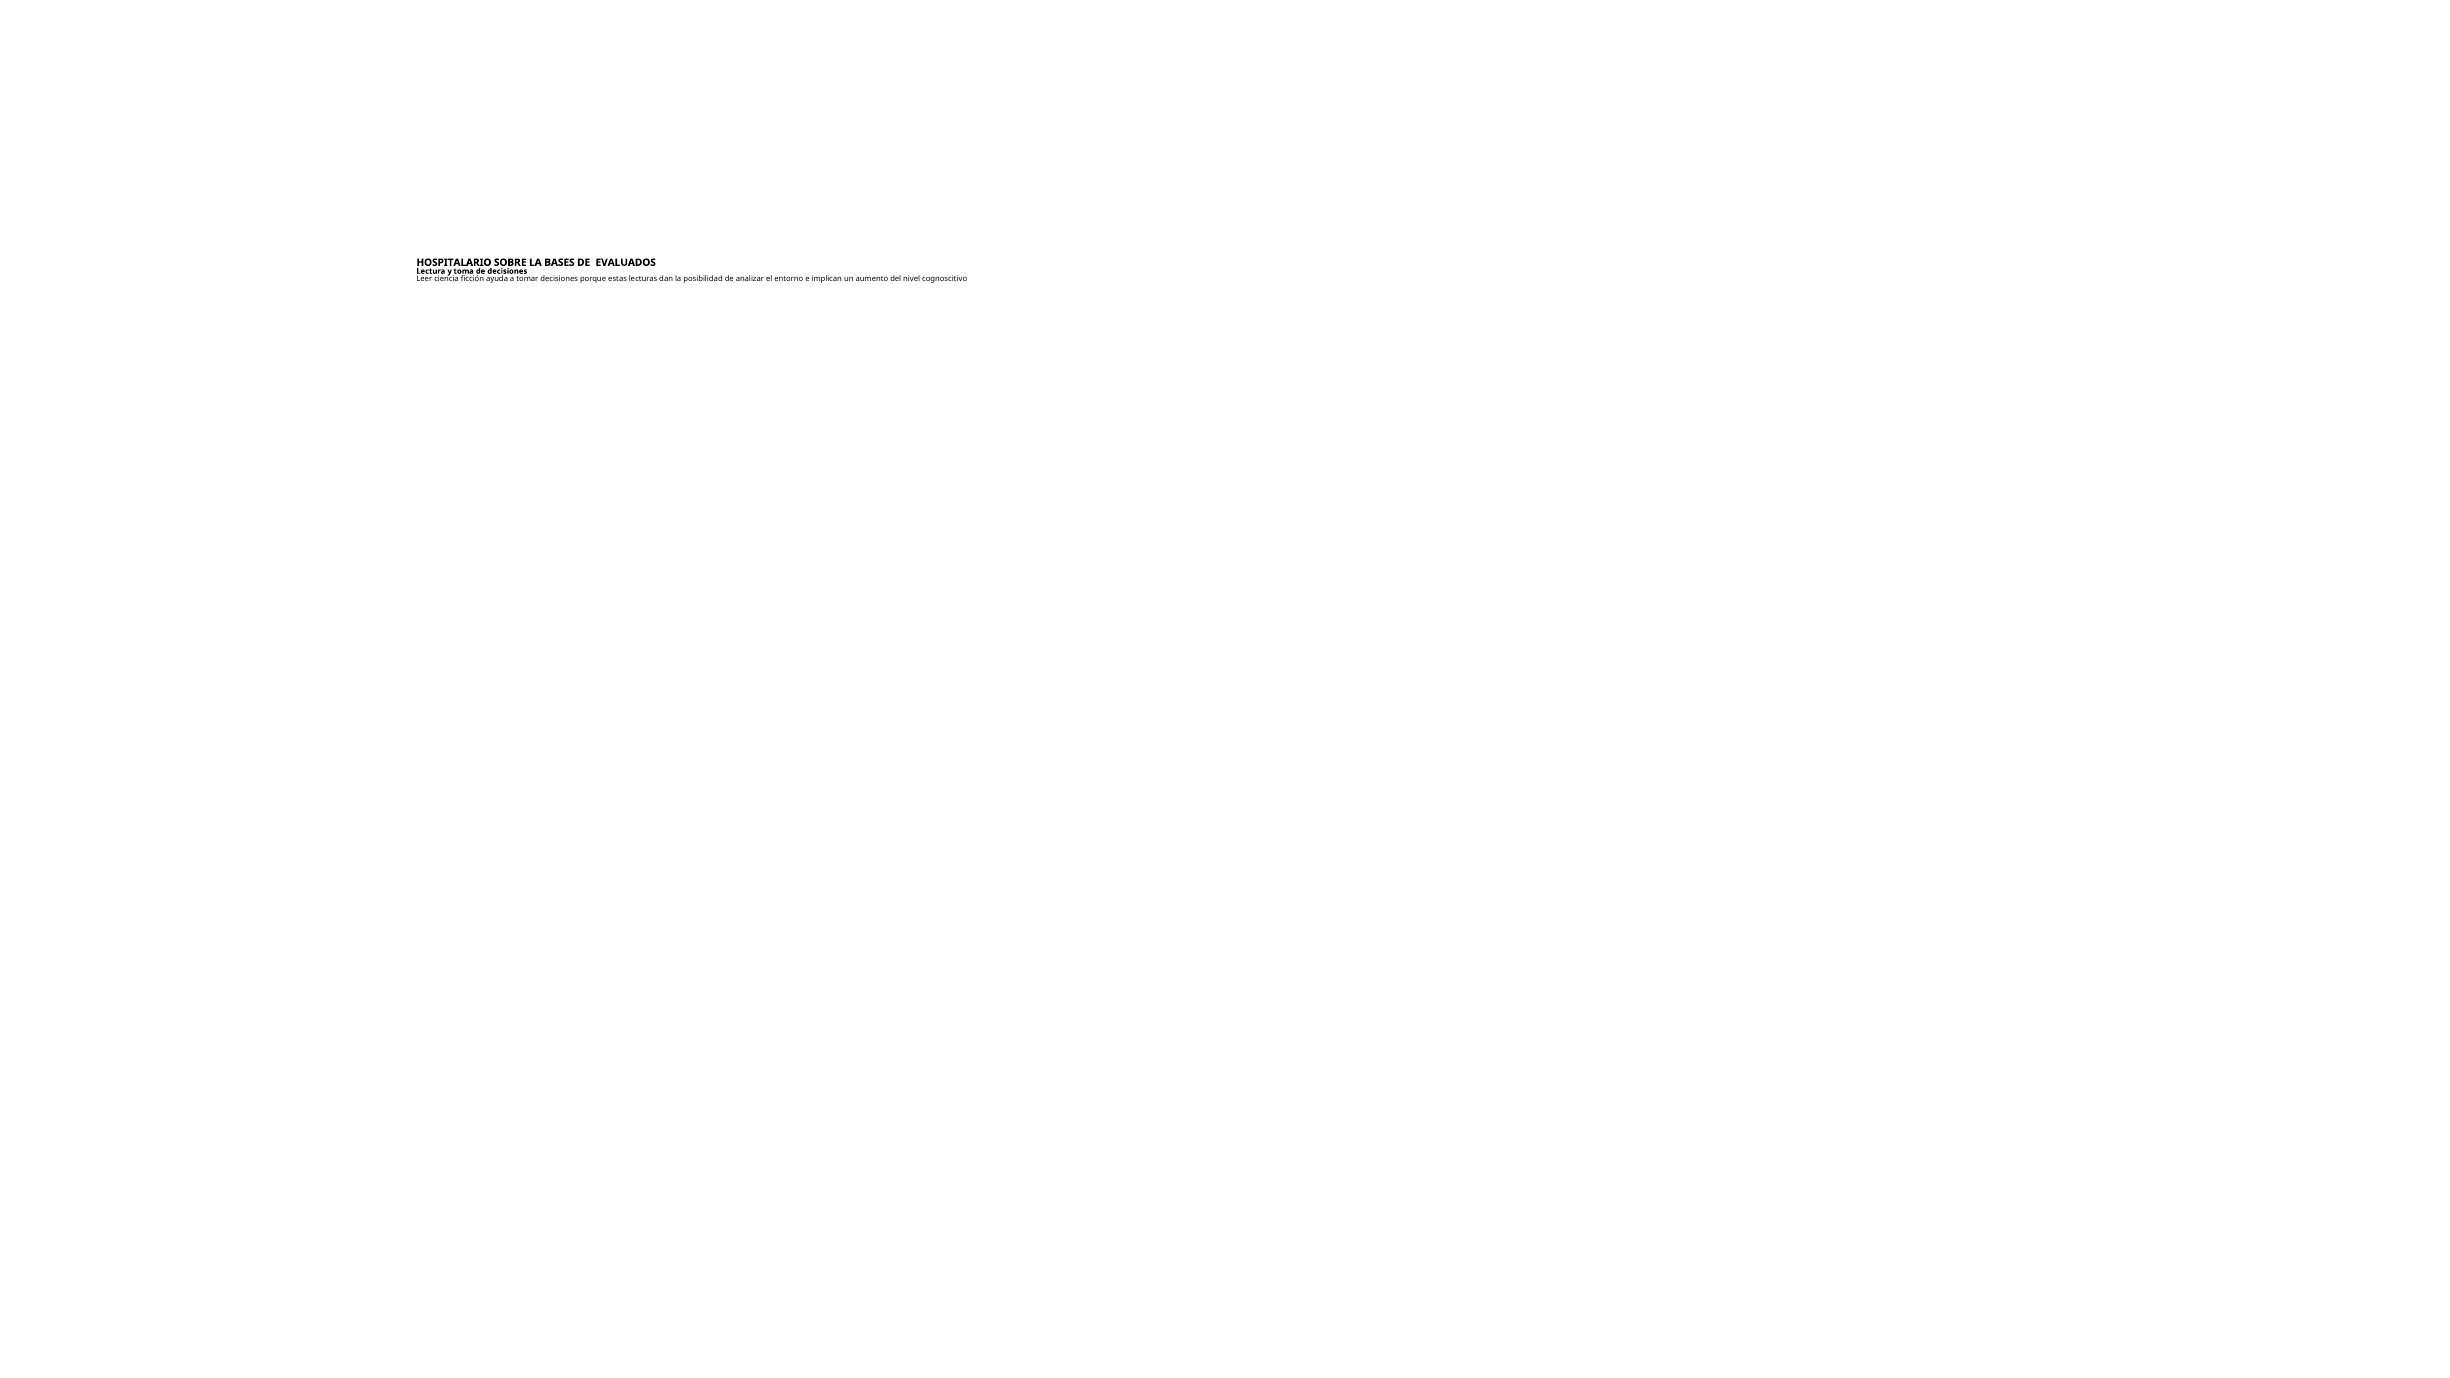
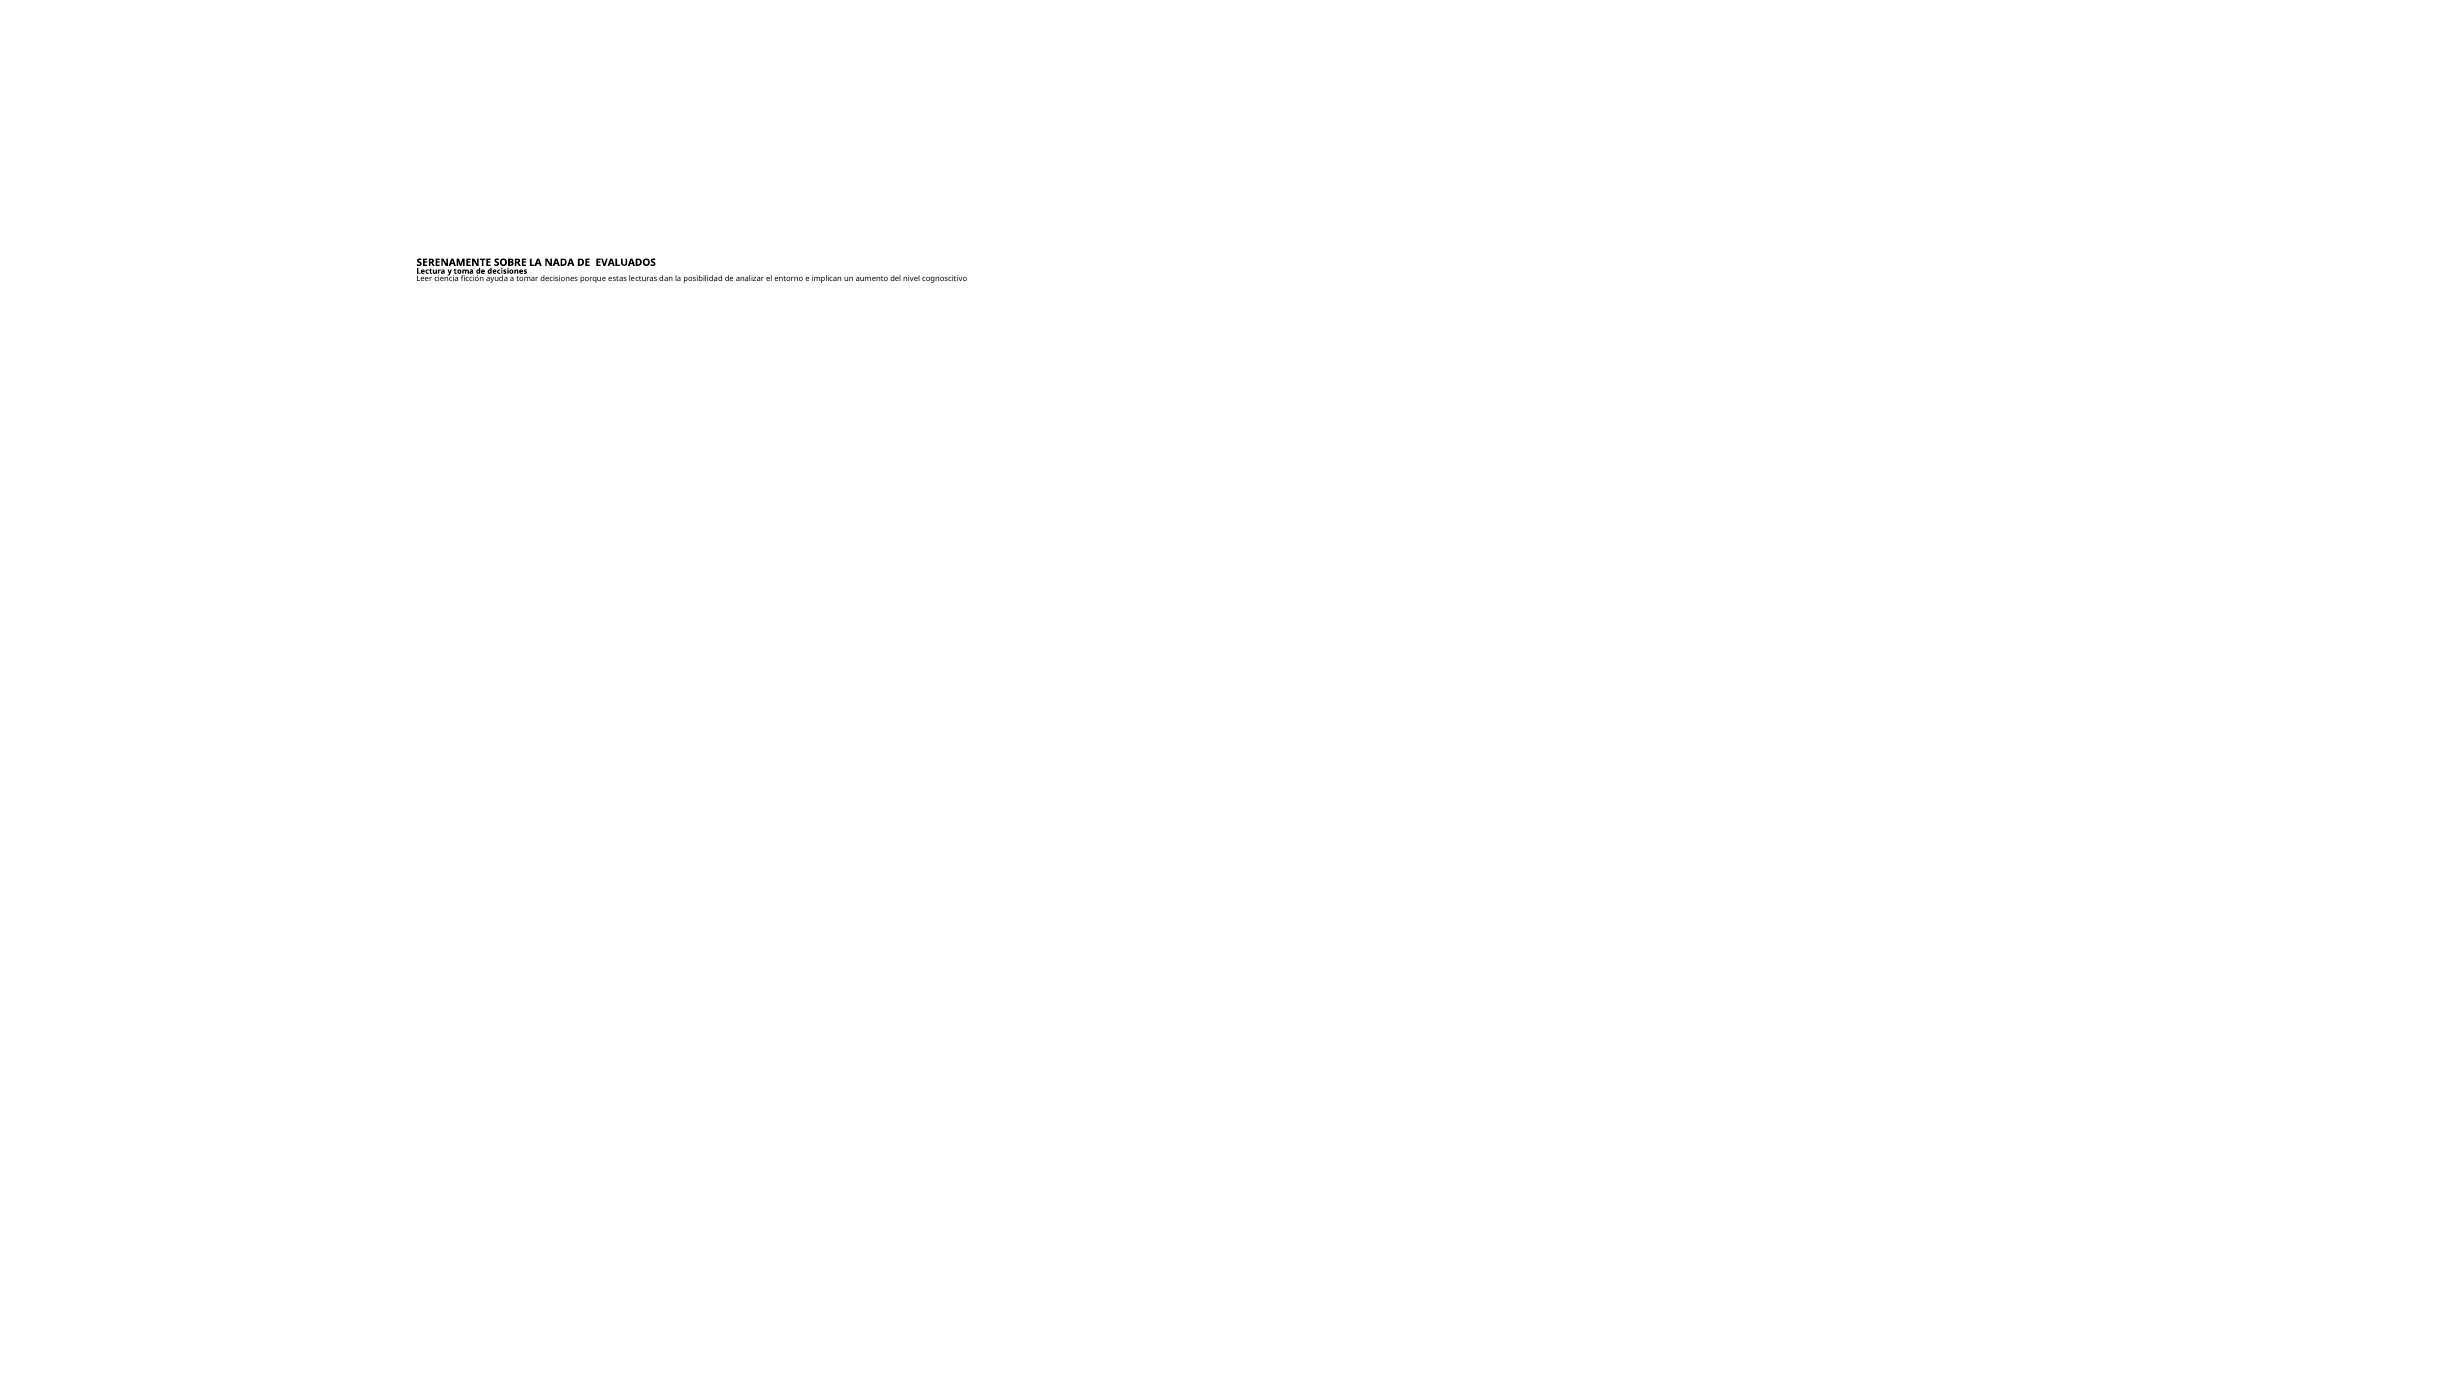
HOSPITALARIO: HOSPITALARIO -> SERENAMENTE (454, 262)
BASES: BASES -> NADA (559, 262)
